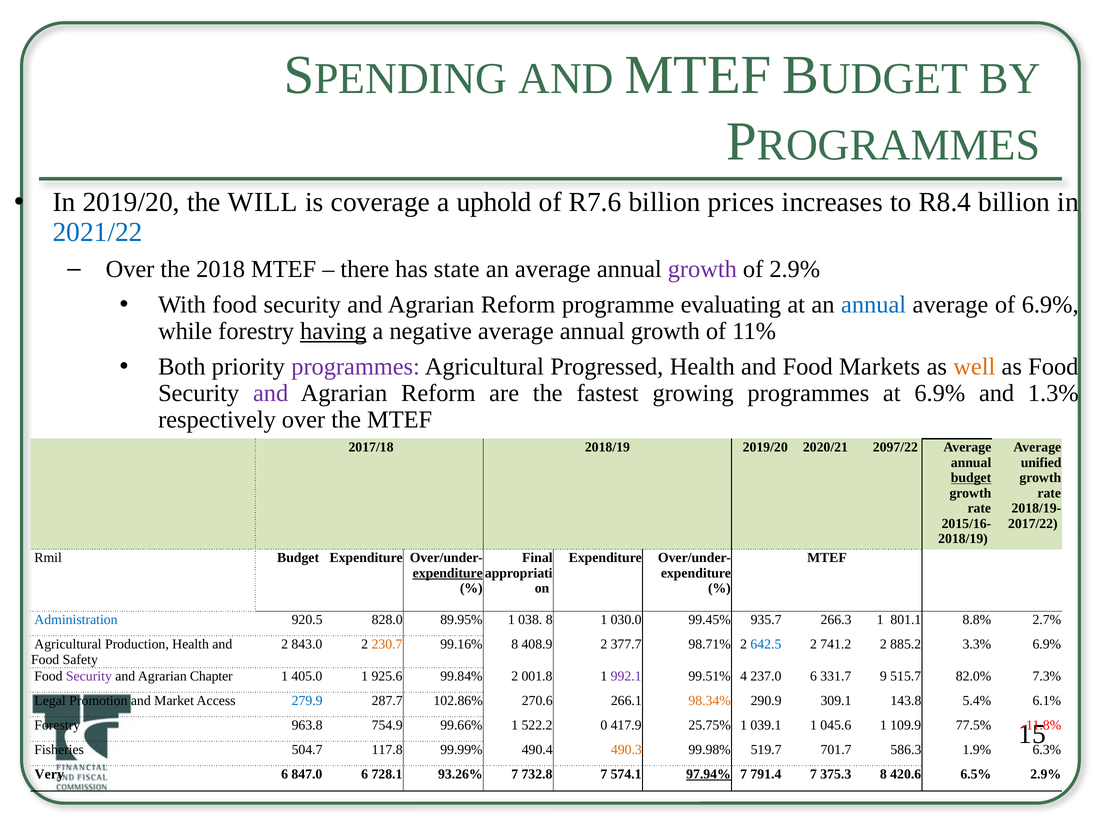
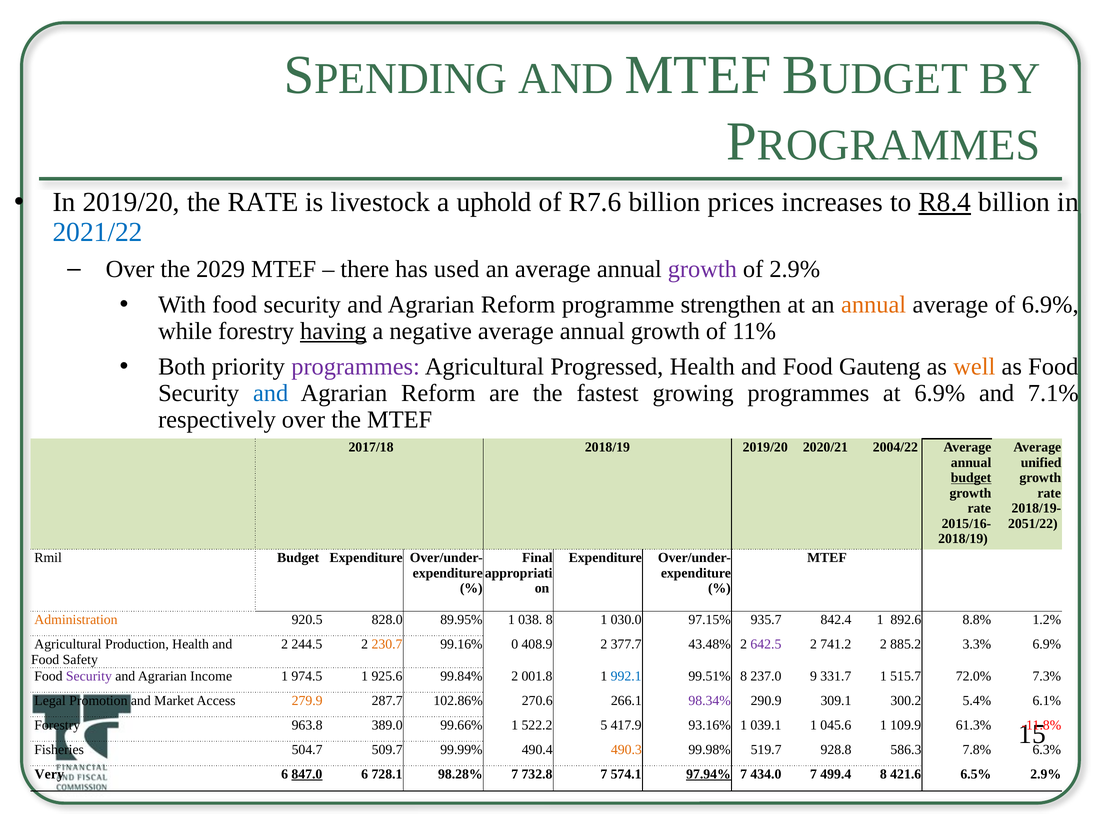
the WILL: WILL -> RATE (263, 202)
coverage: coverage -> livestock (380, 202)
R8.4 underline: none -> present (945, 202)
2018: 2018 -> 2029 (221, 269)
state: state -> used (457, 269)
evaluating: evaluating -> strengthen (731, 305)
annual colour: blue -> orange (874, 305)
Markets: Markets -> Gauteng (880, 367)
and colour: purple -> blue (271, 393)
1.3%: 1.3% -> 7.1% (1053, 393)
2097/22: 2097/22 -> 2004/22 (895, 447)
2017/22: 2017/22 -> 2051/22 (1033, 523)
expenditure underline: present -> none (448, 573)
Administration colour: blue -> orange (76, 620)
99.45%: 99.45% -> 97.15% (710, 620)
266.3: 266.3 -> 842.4 (836, 620)
801.1: 801.1 -> 892.6 (906, 620)
2.7%: 2.7% -> 1.2% (1047, 620)
843.0: 843.0 -> 244.5 (307, 644)
99.16% 8: 8 -> 0 (515, 644)
98.71%: 98.71% -> 43.48% (710, 644)
642.5 colour: blue -> purple (766, 644)
Chapter: Chapter -> Income (211, 676)
405.0: 405.0 -> 974.5 (307, 676)
992.1 colour: purple -> blue (626, 676)
99.51% 4: 4 -> 8 (744, 676)
237.0 6: 6 -> 9 (814, 676)
331.7 9: 9 -> 1 (883, 676)
82.0%: 82.0% -> 72.0% (974, 676)
279.9 colour: blue -> orange (307, 701)
98.34% colour: orange -> purple (710, 701)
143.8: 143.8 -> 300.2 (906, 701)
754.9: 754.9 -> 389.0 (387, 725)
0: 0 -> 5 (604, 725)
25.75%: 25.75% -> 93.16% (710, 725)
77.5%: 77.5% -> 61.3% (974, 725)
117.8: 117.8 -> 509.7 (387, 750)
701.7: 701.7 -> 928.8 (836, 750)
1.9%: 1.9% -> 7.8% (977, 750)
847.0 underline: none -> present (307, 774)
93.26%: 93.26% -> 98.28% (460, 774)
791.4: 791.4 -> 434.0 (766, 774)
375.3: 375.3 -> 499.4 (836, 774)
420.6: 420.6 -> 421.6 (906, 774)
